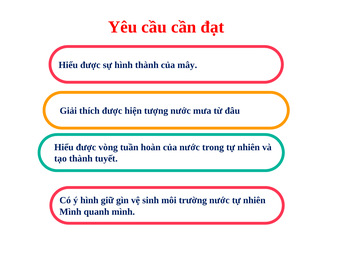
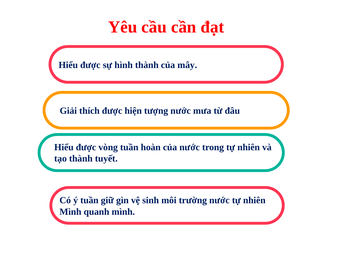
ý hình: hình -> tuần (89, 200)
